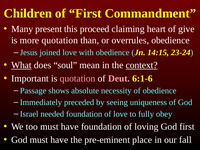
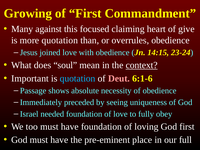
Children: Children -> Growing (28, 13)
present: present -> against (49, 29)
proceed: proceed -> focused (95, 29)
What underline: present -> none (21, 65)
quotation colour: pink -> light blue (78, 78)
fall: fall -> full (185, 140)
